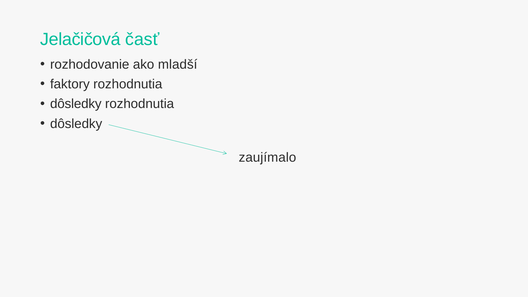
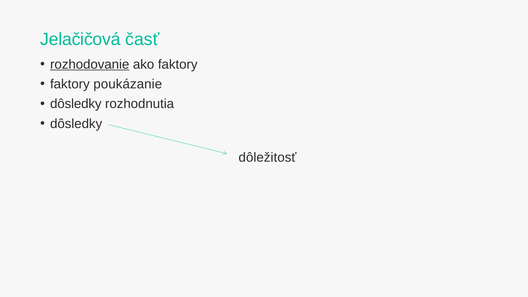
rozhodovanie underline: none -> present (90, 64)
ako mladší: mladší -> faktory (178, 64)
faktory rozhodnutia: rozhodnutia -> poukázanie (128, 84)
zaujímalo: zaujímalo -> dôležitosť (267, 157)
